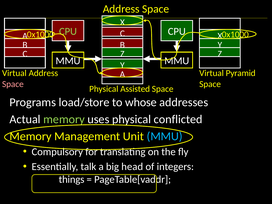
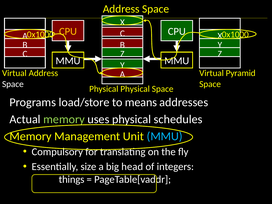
CPU colour: light green -> yellow (68, 31)
Space colour: pink -> white (13, 84)
Physical Assisted: Assisted -> Physical (135, 89)
whose: whose -> means (141, 102)
conflicted: conflicted -> schedules (178, 119)
talk: talk -> size (88, 167)
